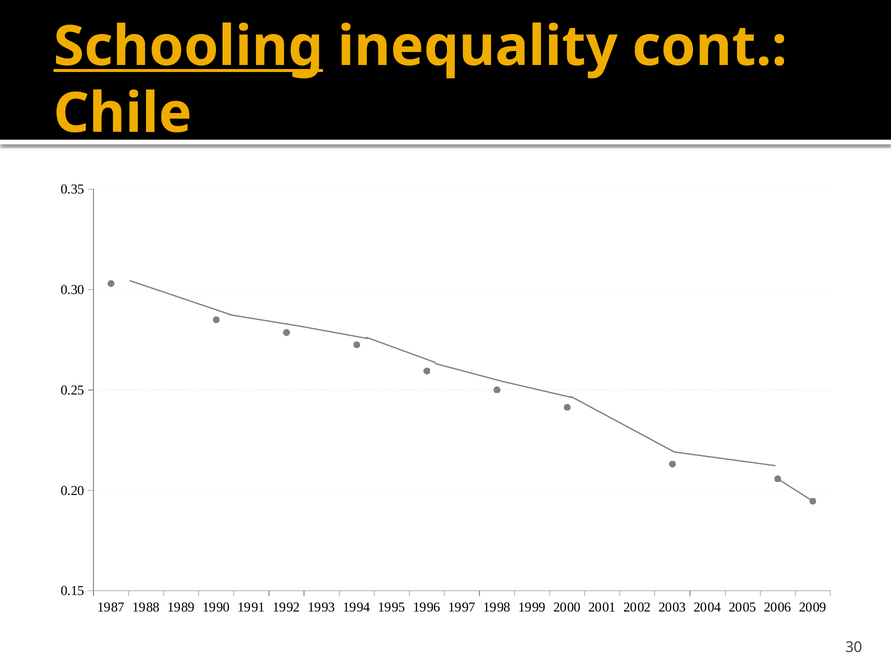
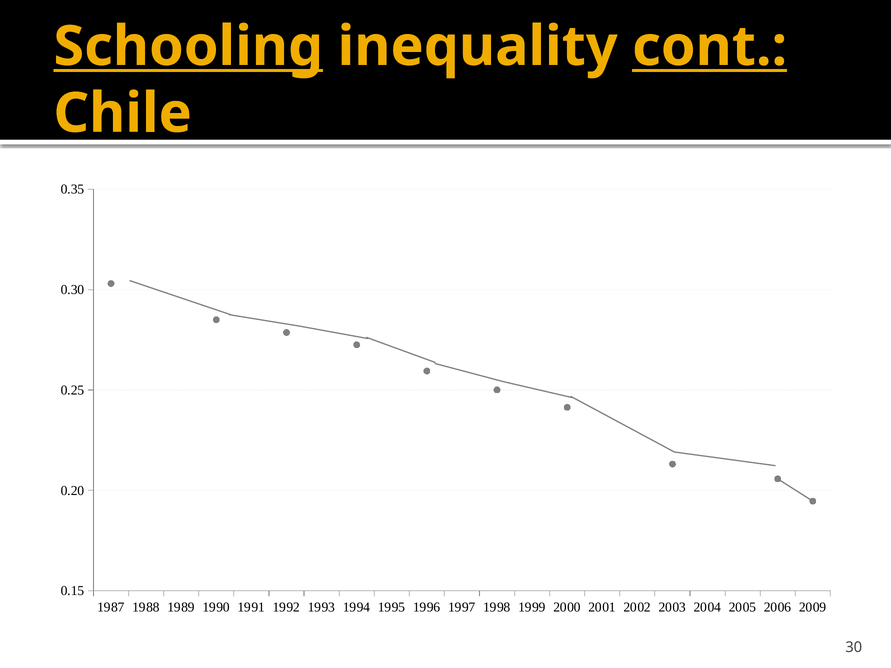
cont underline: none -> present (710, 47)
